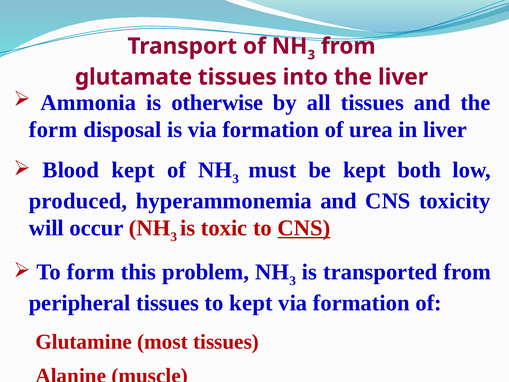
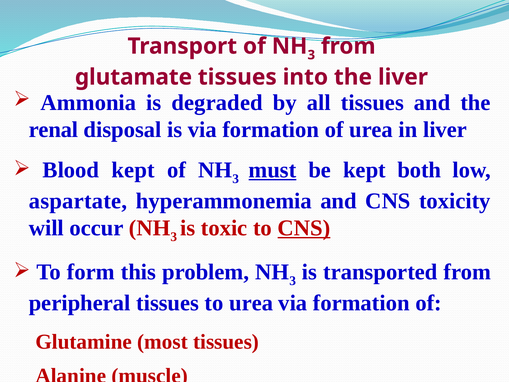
otherwise: otherwise -> degraded (217, 103)
form: form -> renal (53, 130)
must underline: none -> present (272, 170)
produced: produced -> aspartate (78, 201)
to kept: kept -> urea (251, 303)
